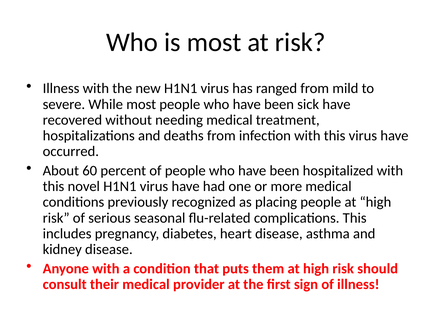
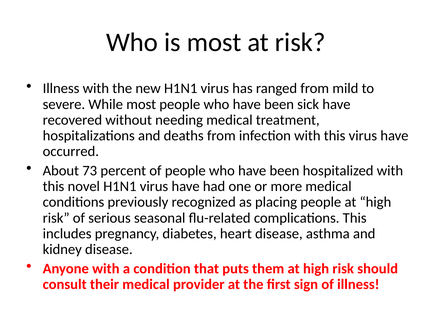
60: 60 -> 73 (90, 171)
